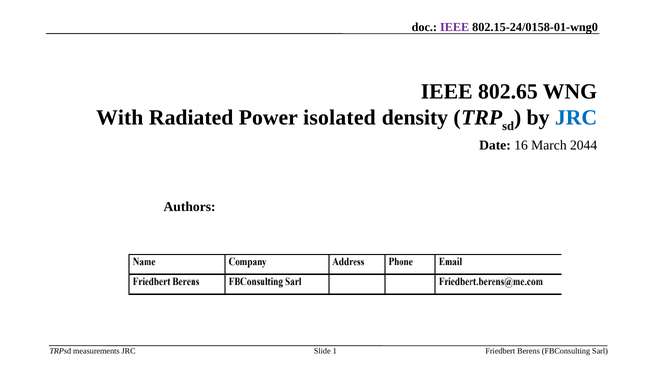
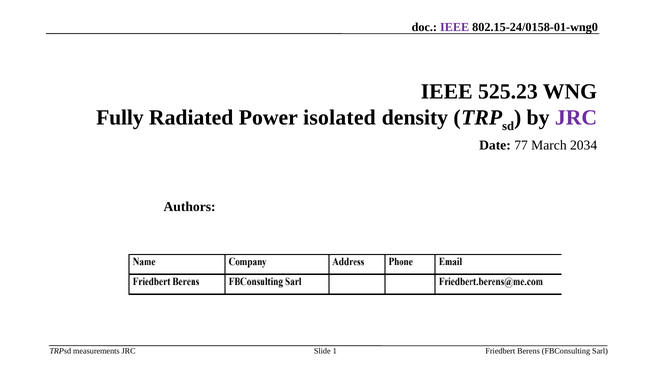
802.65: 802.65 -> 525.23 (508, 92)
With: With -> Fully (120, 118)
JRC colour: blue -> purple (576, 118)
16: 16 -> 77 (521, 145)
2044: 2044 -> 2034 (584, 145)
